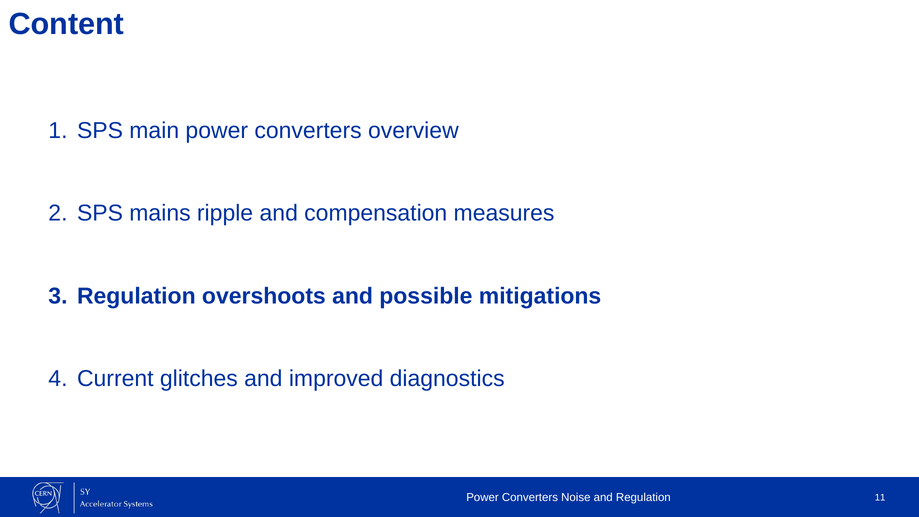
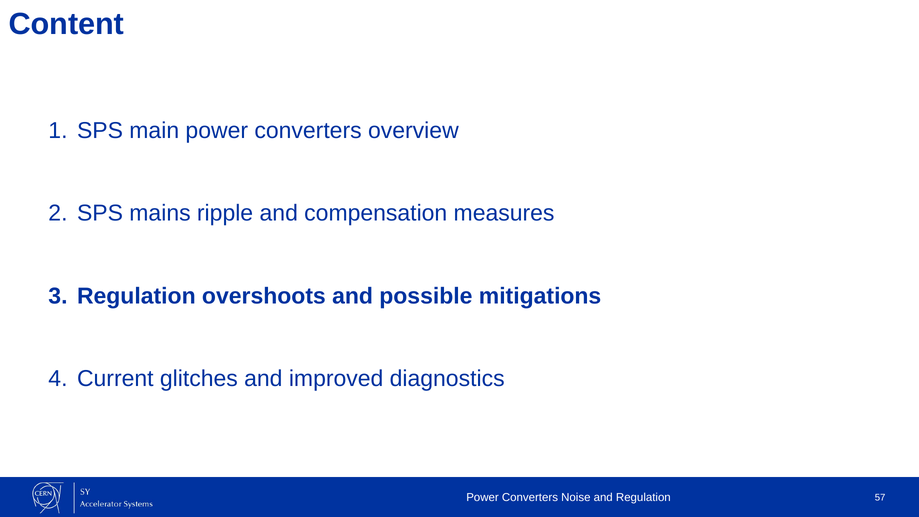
11: 11 -> 57 (880, 497)
